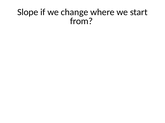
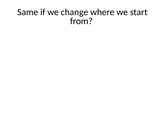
Slope: Slope -> Same (28, 12)
